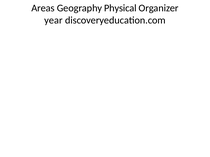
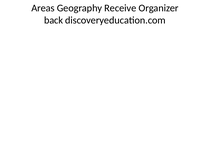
Physical: Physical -> Receive (120, 8)
year: year -> back (54, 20)
